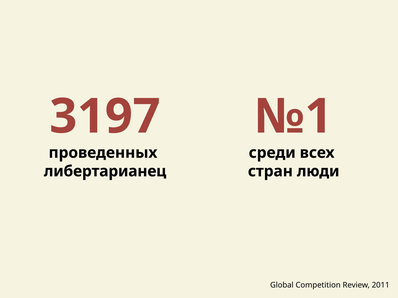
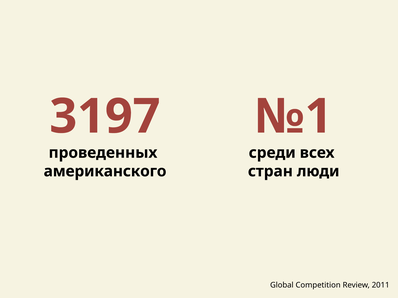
либертарианец: либертарианец -> американского (105, 172)
